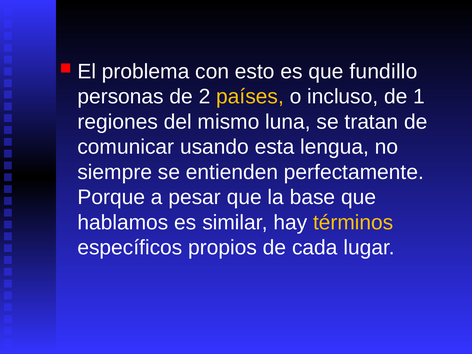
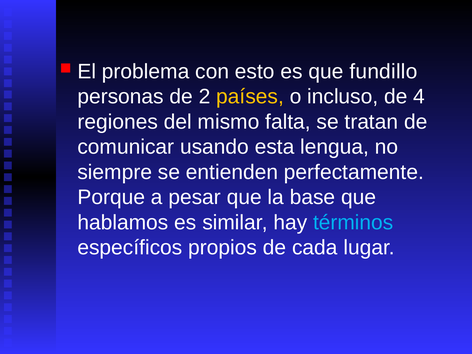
1: 1 -> 4 (419, 97)
luna: luna -> falta (288, 122)
términos colour: yellow -> light blue (353, 223)
